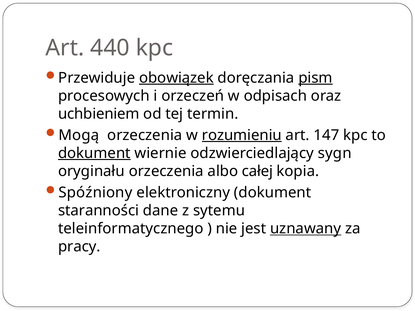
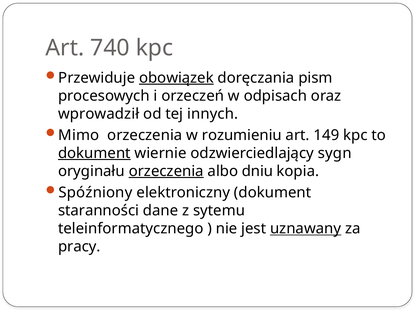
440: 440 -> 740 (110, 48)
pism underline: present -> none (315, 78)
uchbieniem: uchbieniem -> wprowadził (99, 114)
termin: termin -> innych (213, 114)
Mogą: Mogą -> Mimo (79, 135)
rozumieniu underline: present -> none (242, 135)
147: 147 -> 149 (326, 135)
orzeczenia underline: none -> present (166, 171)
całej: całej -> dniu (257, 171)
